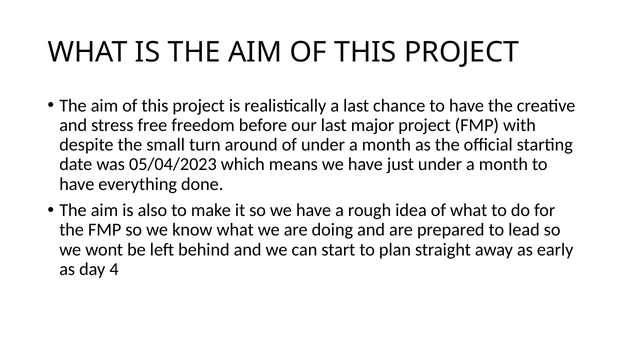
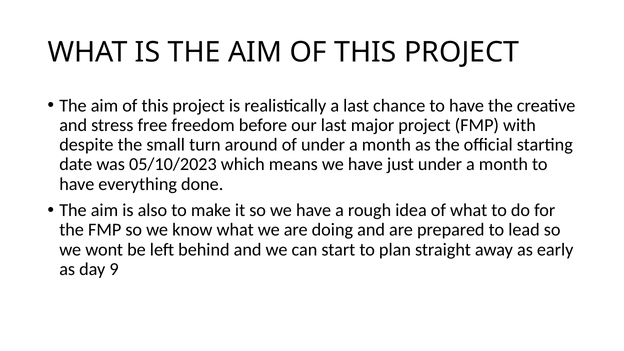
05/04/2023: 05/04/2023 -> 05/10/2023 (173, 164)
4: 4 -> 9 (114, 269)
